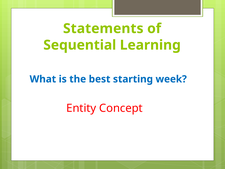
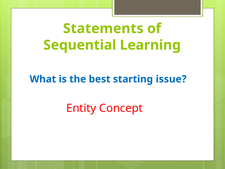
week: week -> issue (171, 79)
